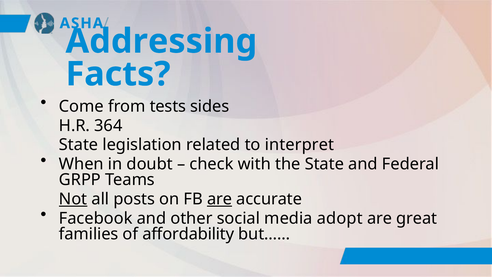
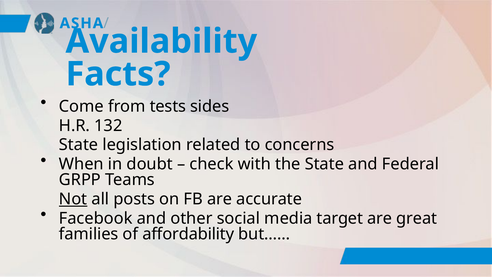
Addressing: Addressing -> Availability (161, 41)
364: 364 -> 132 (108, 126)
interpret: interpret -> concerns (300, 145)
are underline: present -> none (220, 199)
adopt: adopt -> target (340, 218)
